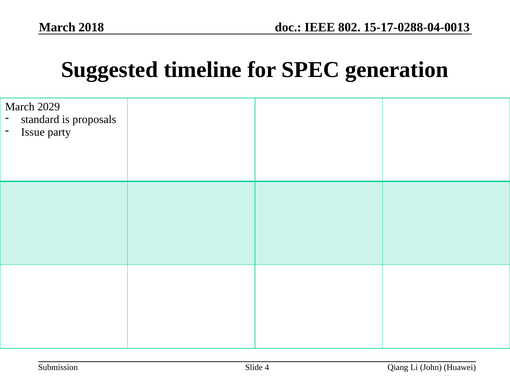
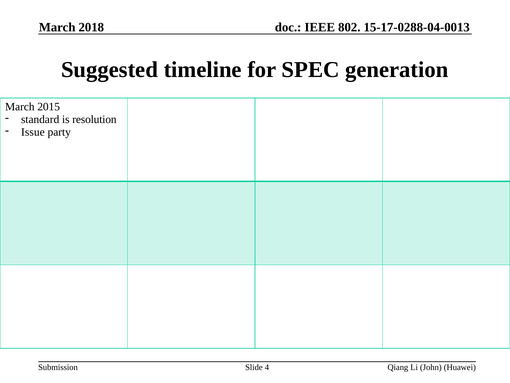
2029: 2029 -> 2015 (49, 107)
proposals: proposals -> resolution (94, 119)
